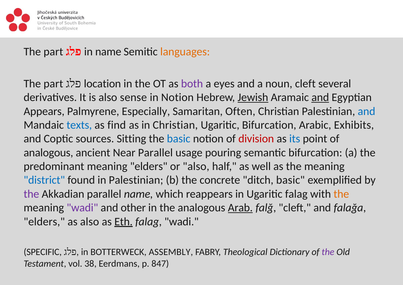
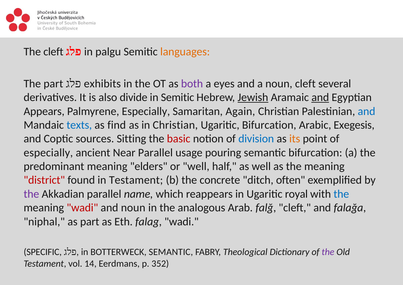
part: part -> cleft (53, 52)
in name: name -> palgu (108, 52)
location: location -> exhibits (102, 84)
sense: sense -> divide (134, 97)
in Notion: Notion -> Semitic (178, 97)
Often: Often -> Again (240, 111)
Exhibits: Exhibits -> Exegesis (354, 125)
basic colour: blue -> red (179, 139)
division colour: red -> blue (256, 139)
its colour: blue -> orange (295, 139)
analogous: analogous -> especially (48, 153)
or also: also -> well (196, 166)
district colour: blue -> red (44, 180)
in Palestinian: Palestinian -> Testament (136, 180)
ditch basic: basic -> often (291, 180)
Ugaritic falag: falag -> royal (296, 194)
the colour: orange -> blue (341, 194)
wadi colour: purple -> red (82, 208)
and other: other -> noun (133, 208)
Arab underline: present -> none (240, 208)
elders: elders -> niphal (44, 222)
as also: also -> part (90, 222)
Eth underline: present -> none (124, 222)
BOTTERWECK ASSEMBLY: ASSEMBLY -> SEMANTIC (171, 252)
38: 38 -> 14 (91, 264)
847: 847 -> 352 (160, 264)
